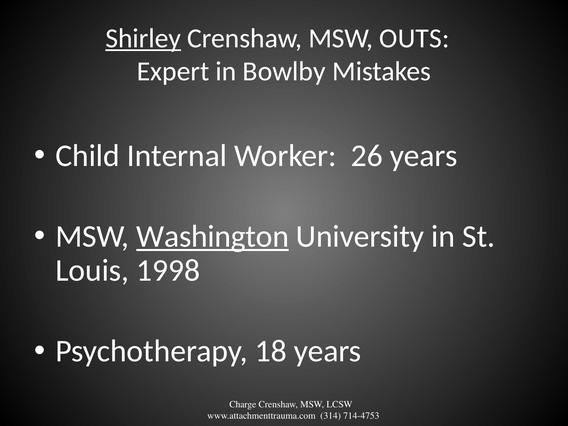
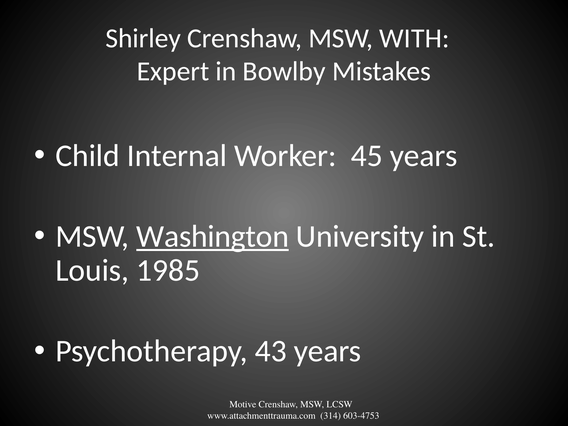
Shirley underline: present -> none (143, 38)
OUTS: OUTS -> WITH (414, 38)
26: 26 -> 45 (367, 156)
1998: 1998 -> 1985 (168, 270)
18: 18 -> 43 (271, 351)
Charge: Charge -> Motive (243, 404)
714-4753: 714-4753 -> 603-4753 (361, 416)
